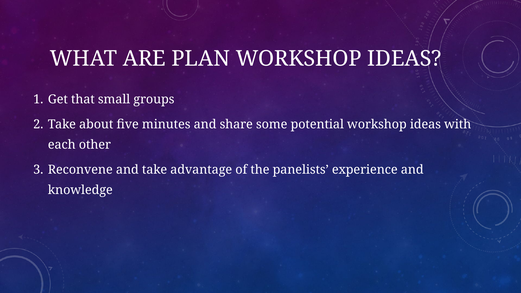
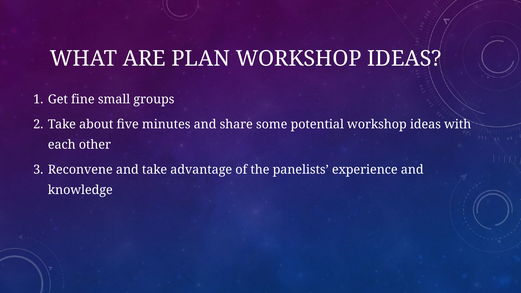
that: that -> fine (83, 99)
